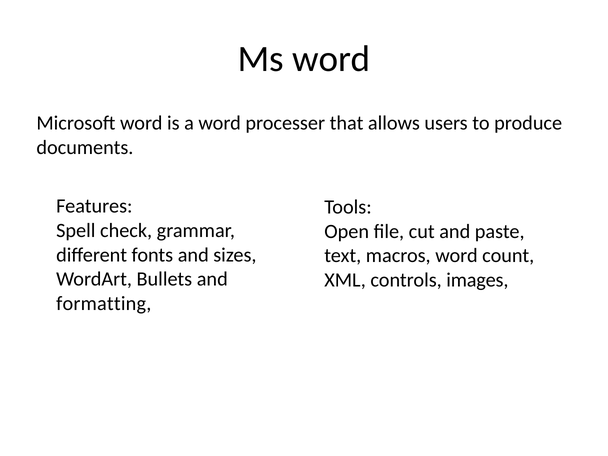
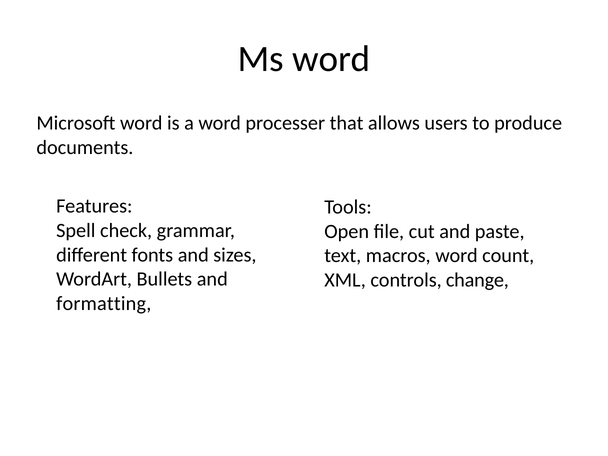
images: images -> change (477, 280)
